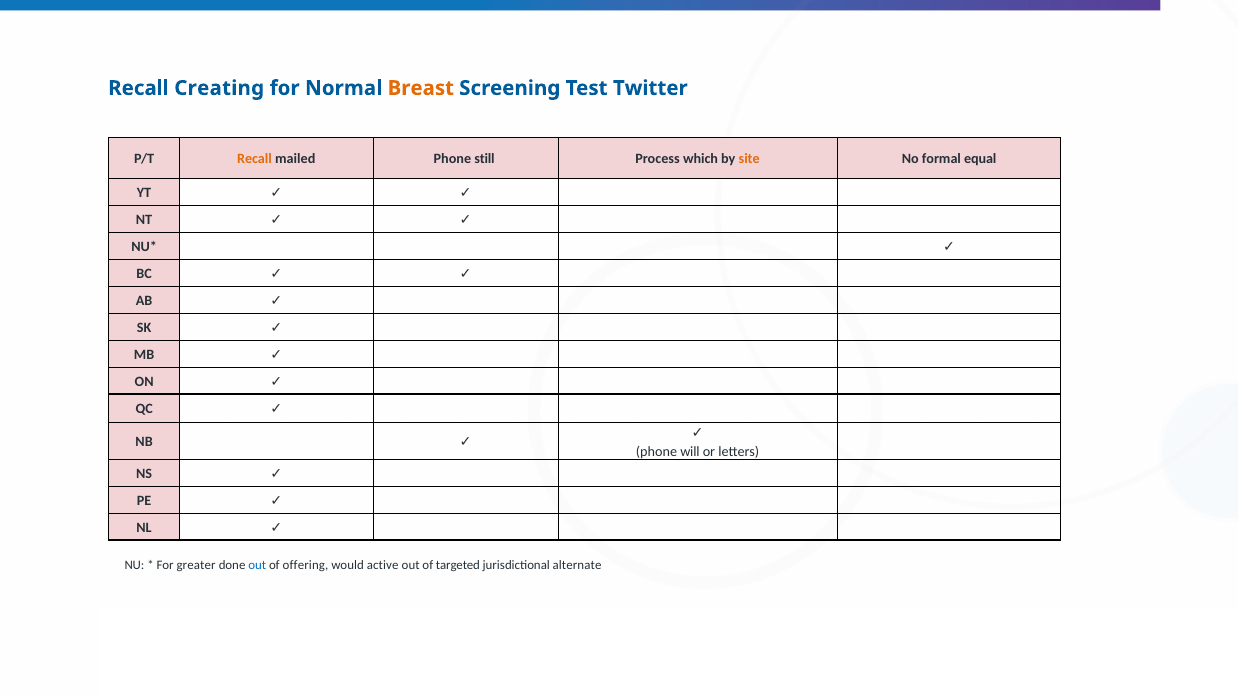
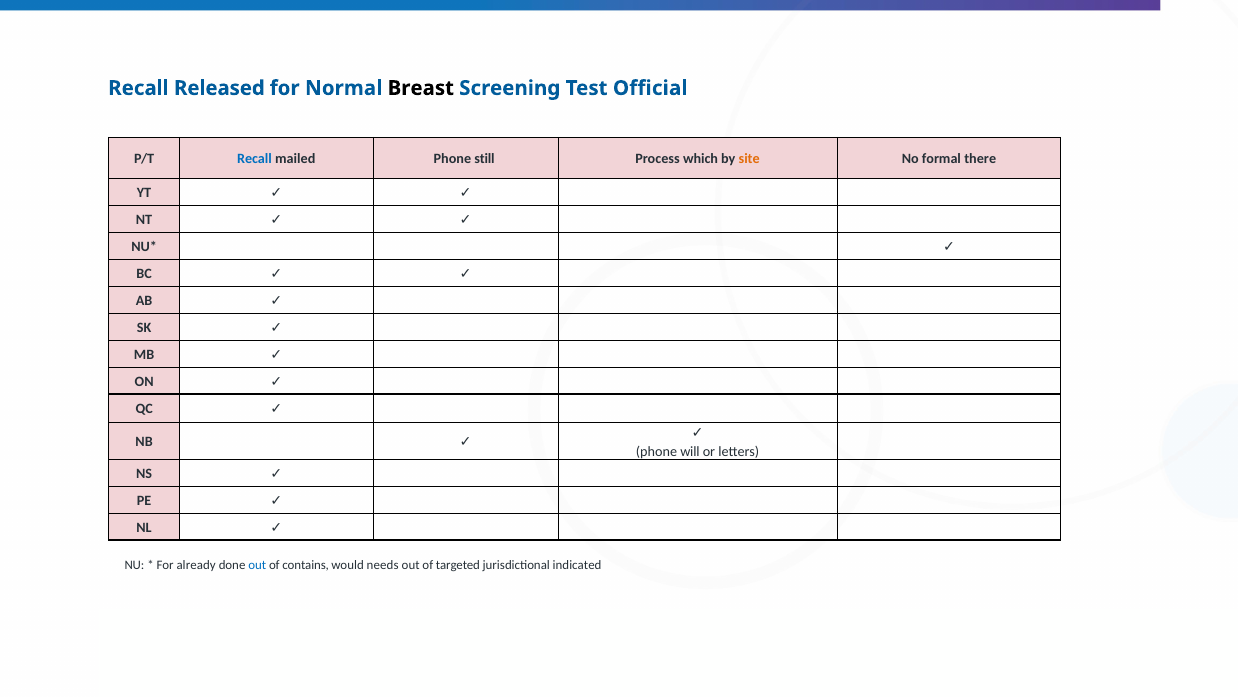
Creating: Creating -> Released (219, 88)
Breast colour: orange -> black (421, 88)
Twitter: Twitter -> Official (650, 88)
Recall colour: orange -> blue (254, 159)
equal: equal -> there (980, 159)
greater: greater -> already (196, 564)
offering: offering -> contains (306, 564)
active: active -> needs (383, 564)
alternate: alternate -> indicated (577, 564)
